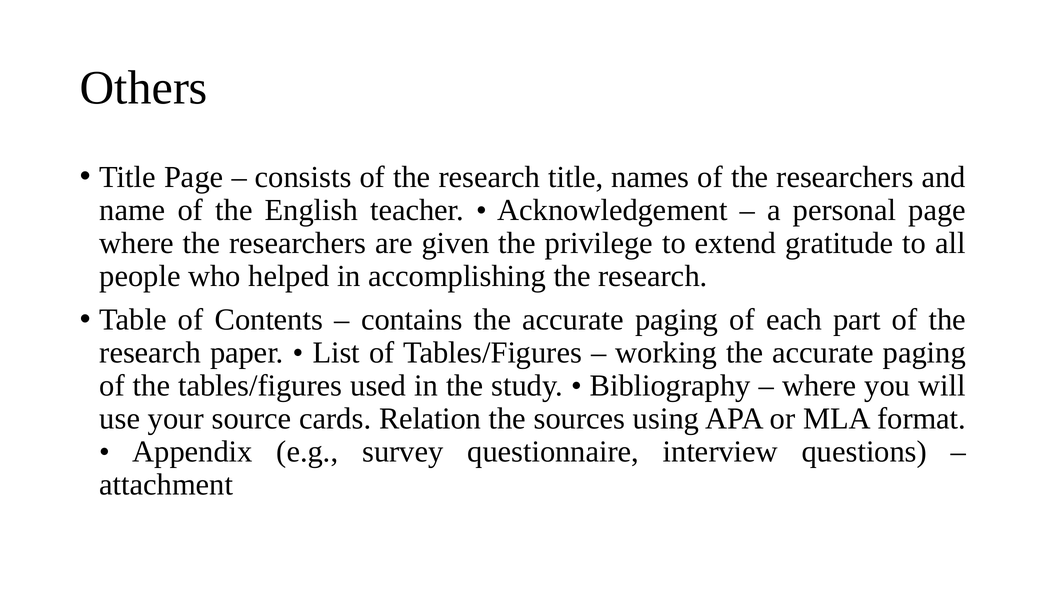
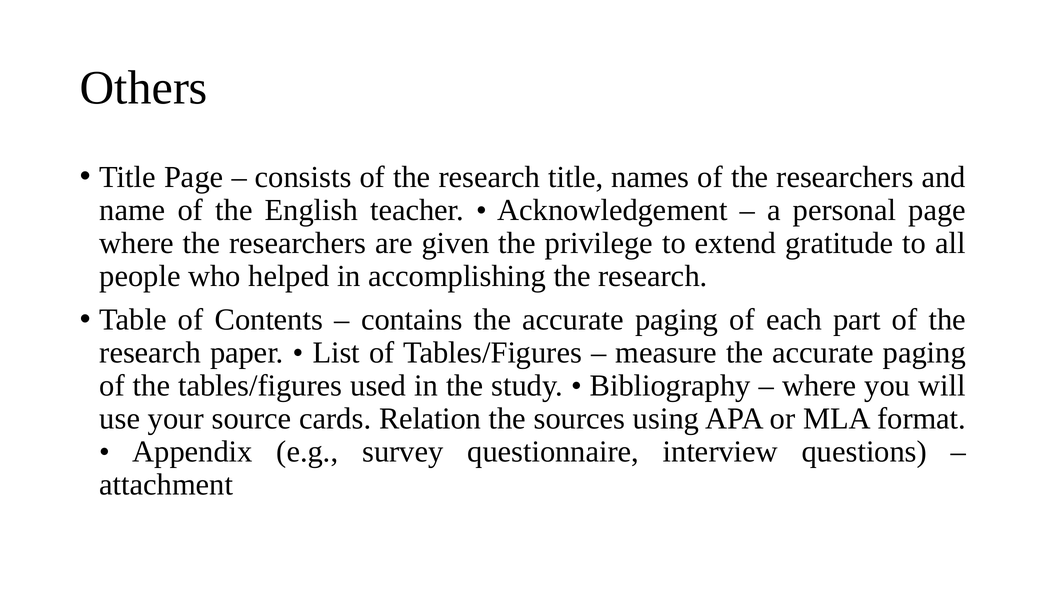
working: working -> measure (666, 353)
